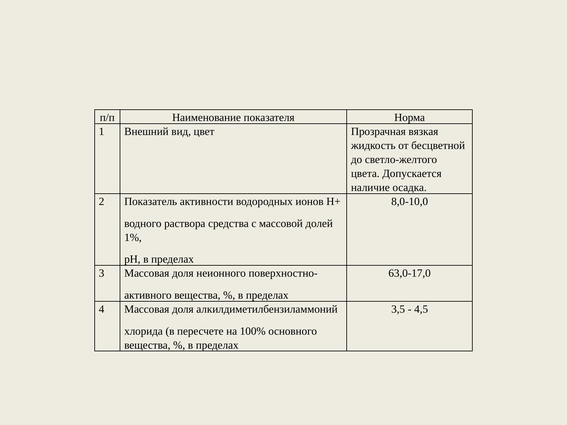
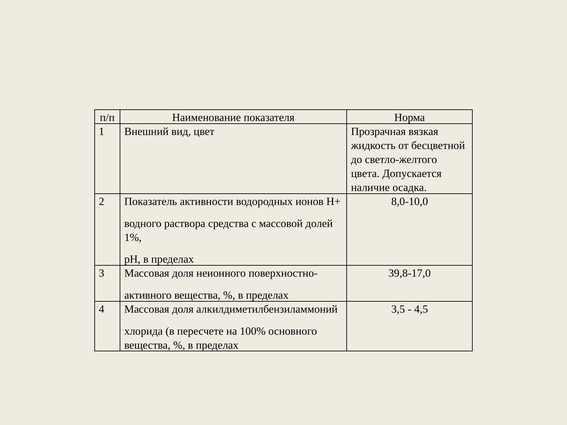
63,0-17,0: 63,0-17,0 -> 39,8-17,0 (410, 273)
